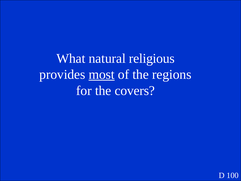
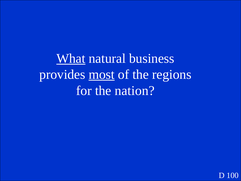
What underline: none -> present (71, 58)
religious: religious -> business (152, 58)
covers: covers -> nation (135, 90)
